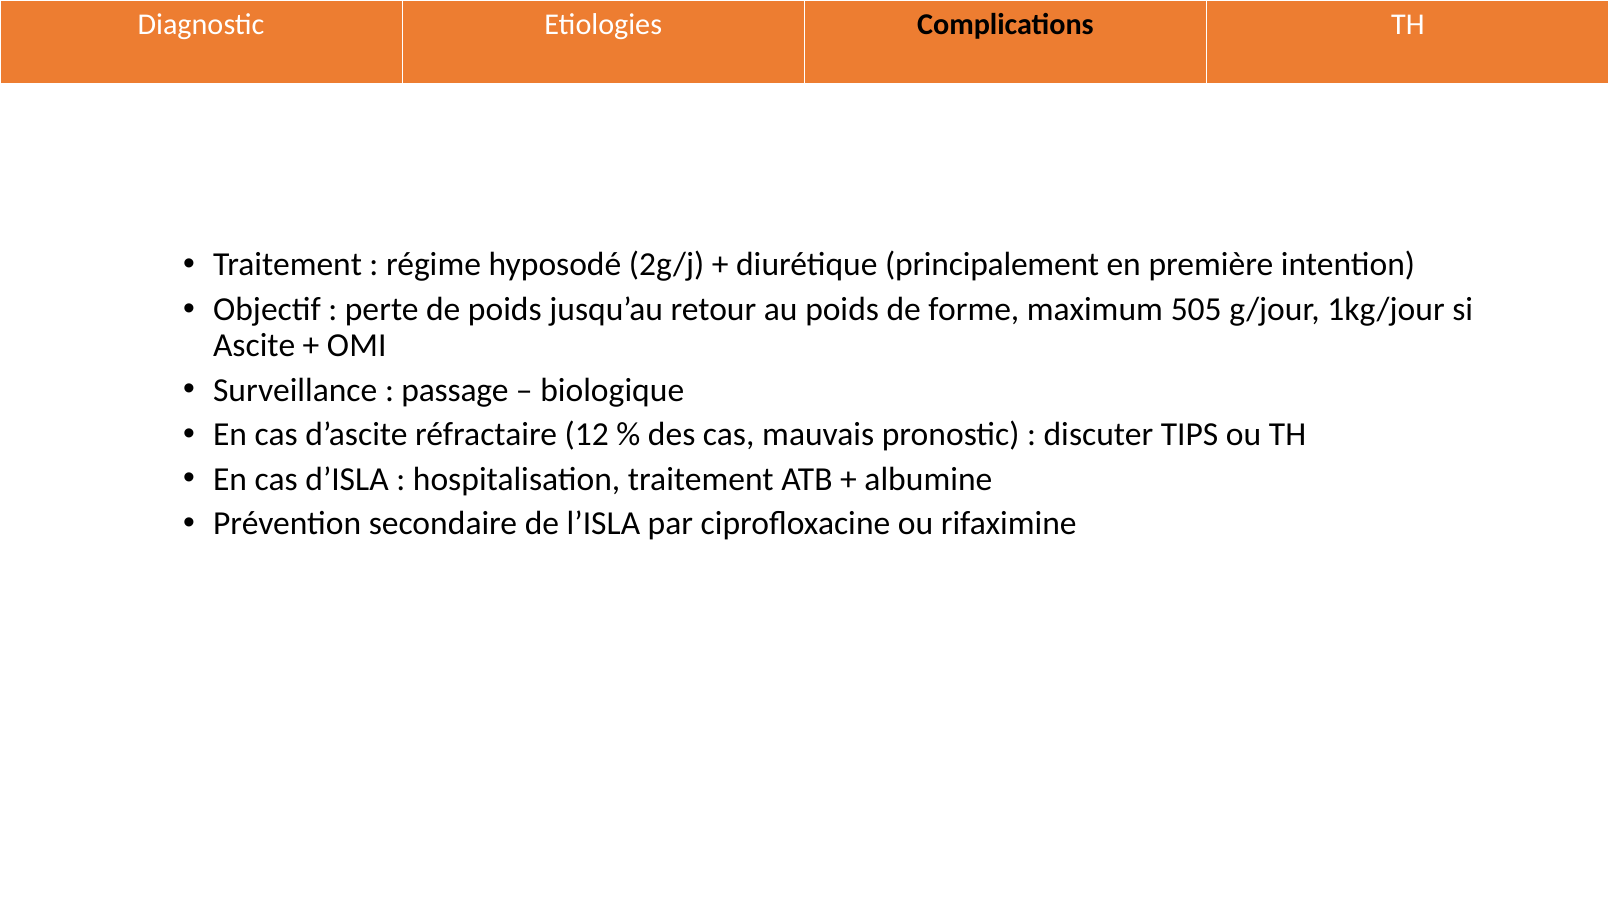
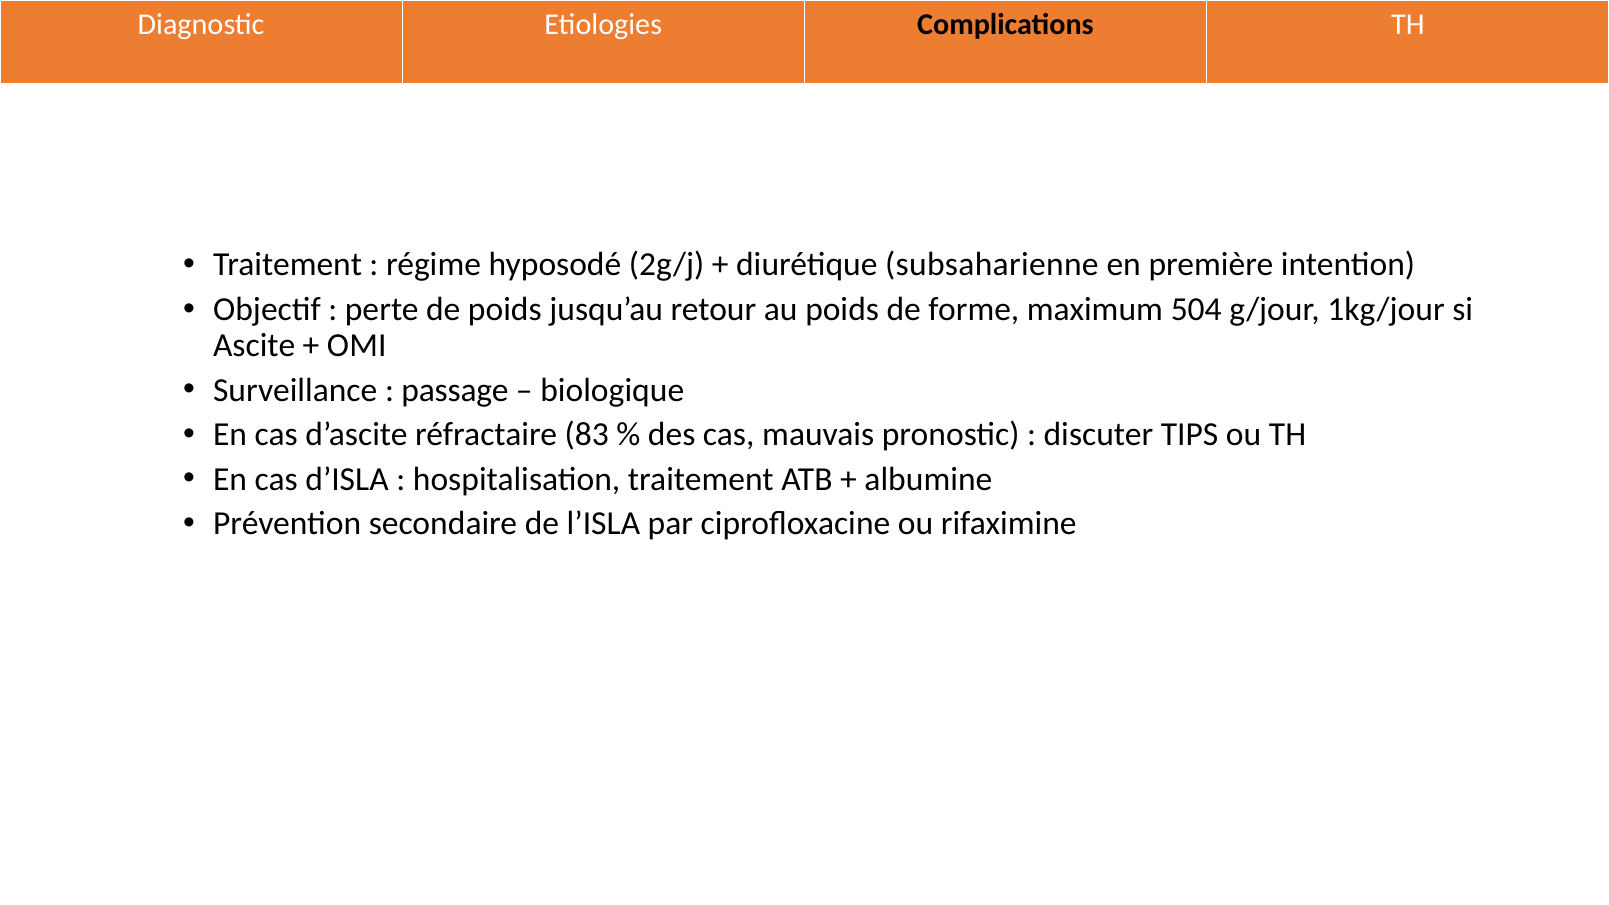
principalement: principalement -> subsaharienne (992, 265)
505: 505 -> 504 (1196, 309)
12: 12 -> 83 (587, 435)
